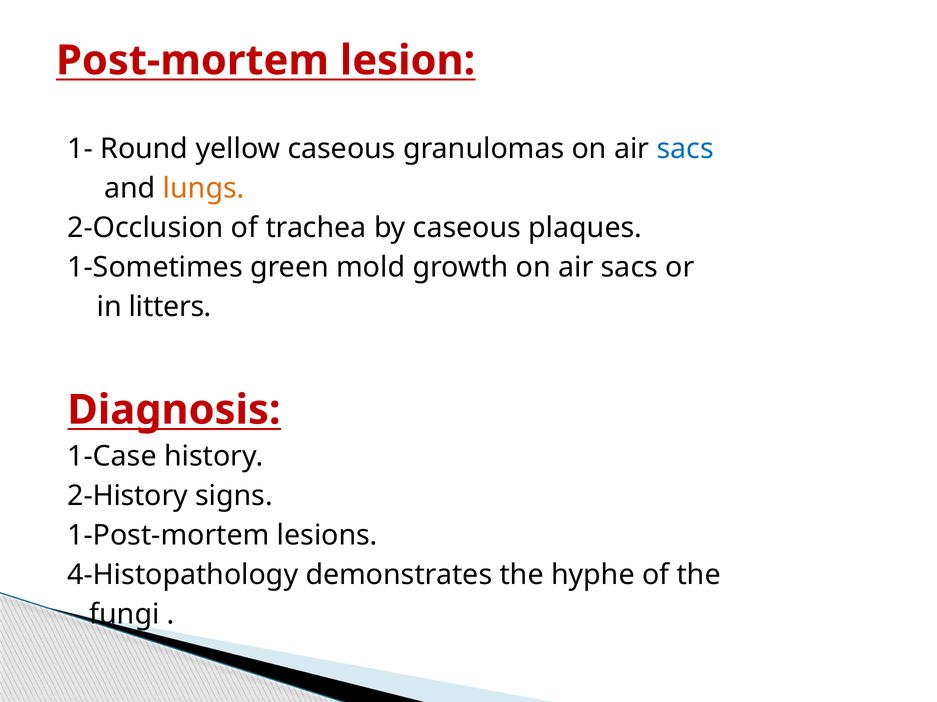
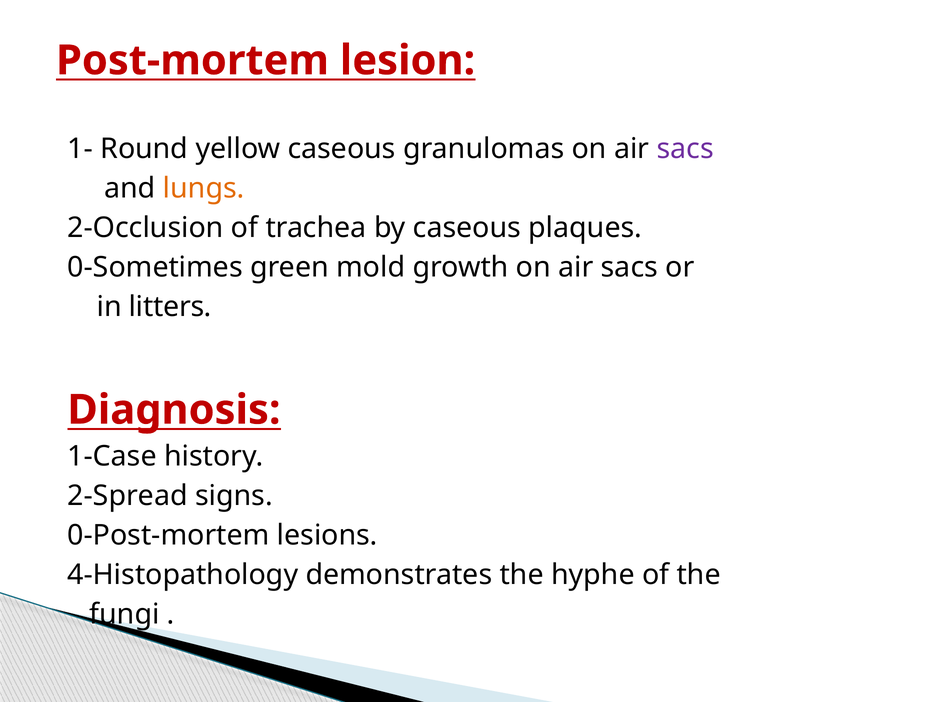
sacs colour: blue -> purple (685, 149)
1-Sometimes: 1-Sometimes -> 0-Sometimes (155, 267)
2-History: 2-History -> 2-Spread (128, 496)
1-Post-mortem: 1-Post-mortem -> 0-Post-mortem (168, 536)
